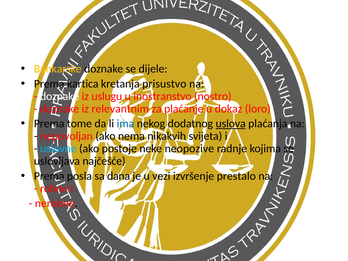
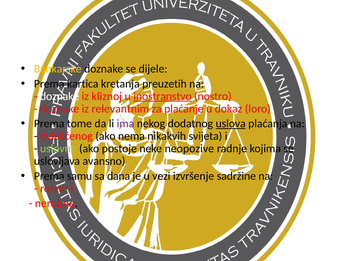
prisustvo: prisustvo -> preuzetih (164, 84)
uslugu: uslugu -> kliznoj (107, 96)
inostranstvo underline: none -> present (162, 96)
ima colour: blue -> purple (125, 124)
nepovoljan: nepovoljan -> ovlašćenog (66, 136)
uslovne colour: light blue -> light green (58, 149)
najčešće: najčešće -> avansno (104, 161)
posla: posla -> samu (80, 176)
prestalo: prestalo -> sadržine (236, 176)
